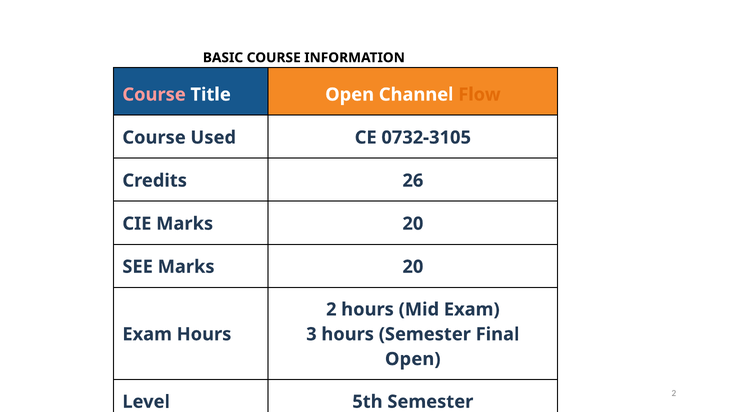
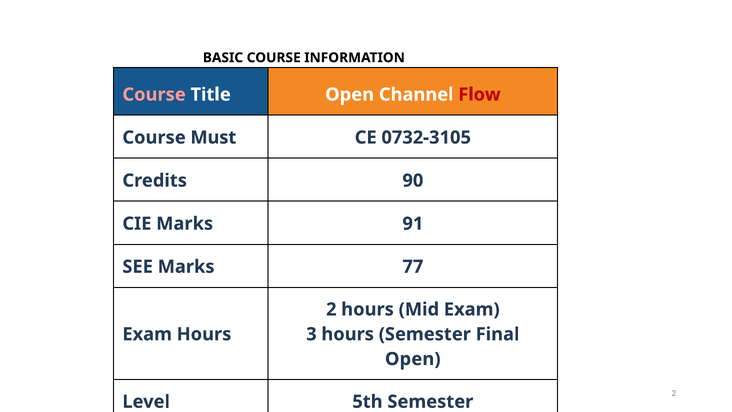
Flow colour: orange -> red (479, 95)
Used: Used -> Must (213, 137)
26: 26 -> 90 (413, 181)
CIE Marks 20: 20 -> 91 (413, 224)
SEE Marks 20: 20 -> 77 (413, 267)
